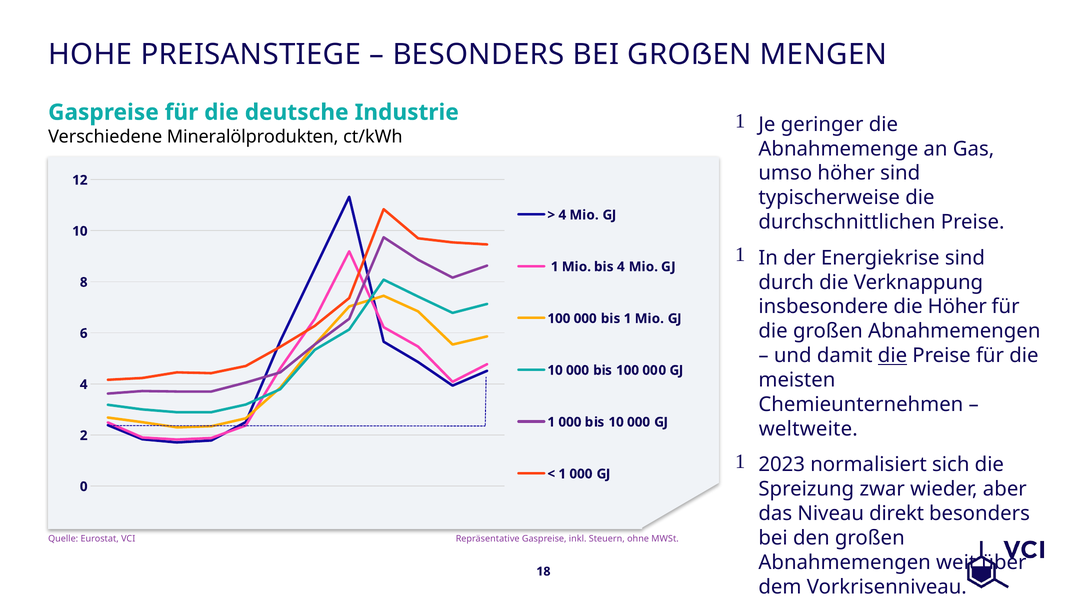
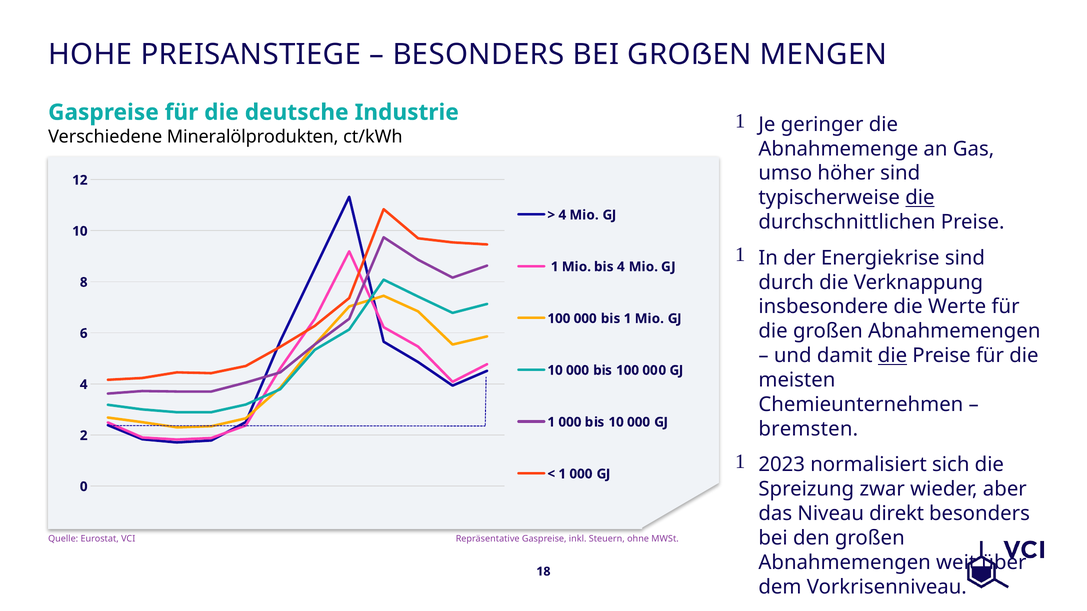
die underline: none -> present (920, 198)
die Höher: Höher -> Werte (957, 307)
weltweite: weltweite -> bremsten (808, 429)
